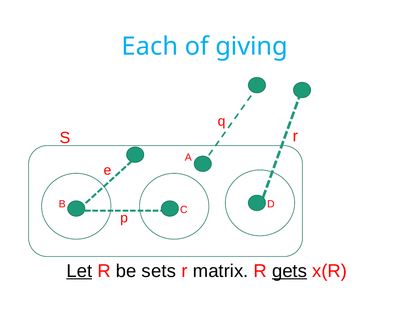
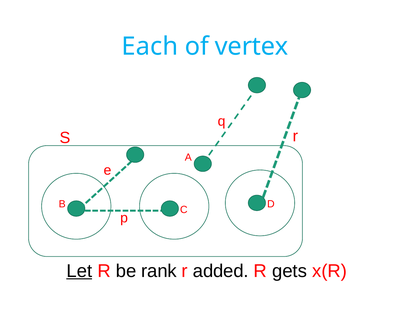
giving: giving -> vertex (252, 47)
sets: sets -> rank (159, 271)
matrix: matrix -> added (221, 271)
gets underline: present -> none (290, 271)
